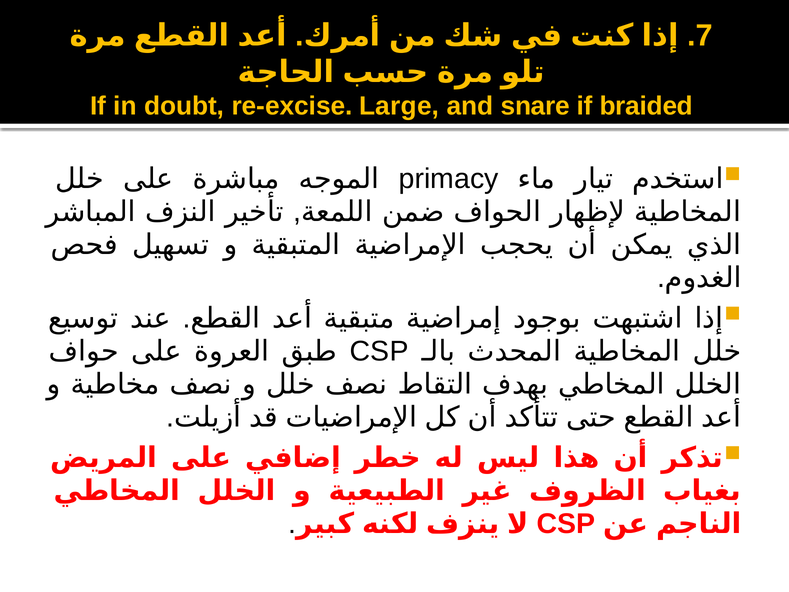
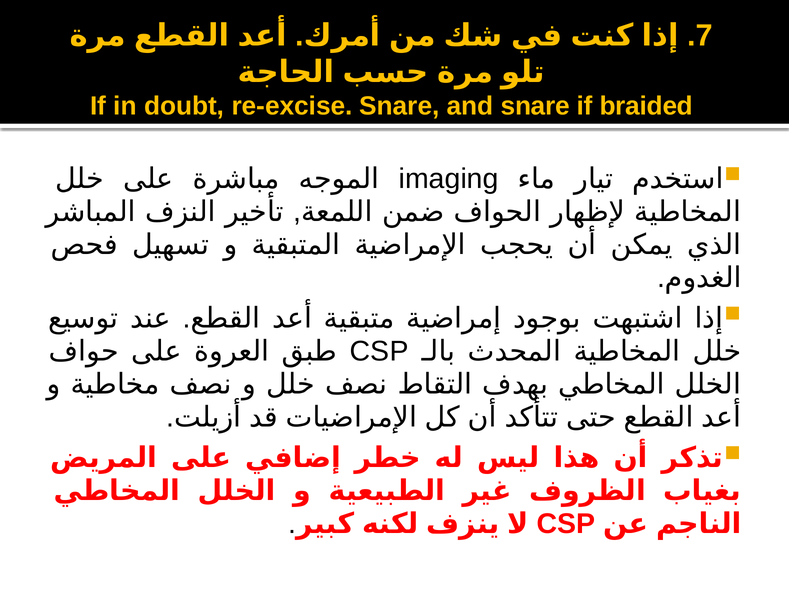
re-excise Large: Large -> Snare (399, 106)
primacy: primacy -> imaging (449, 179)
